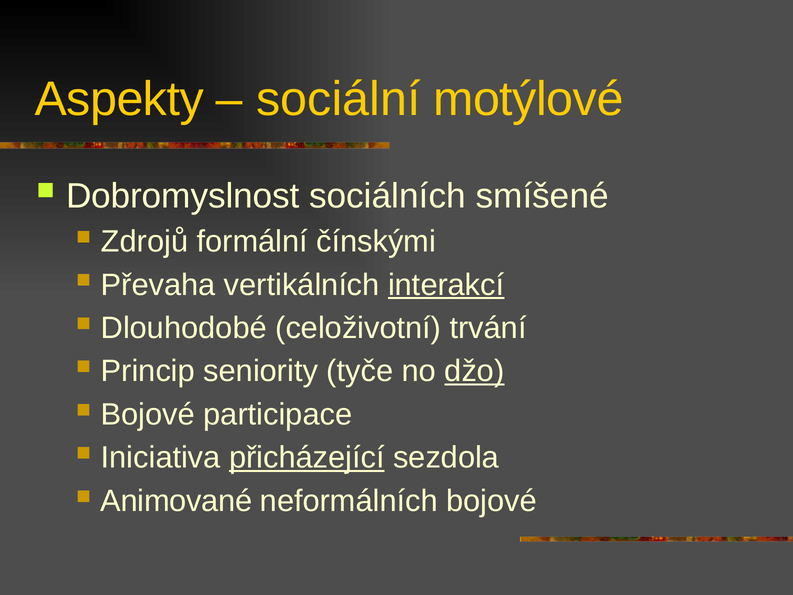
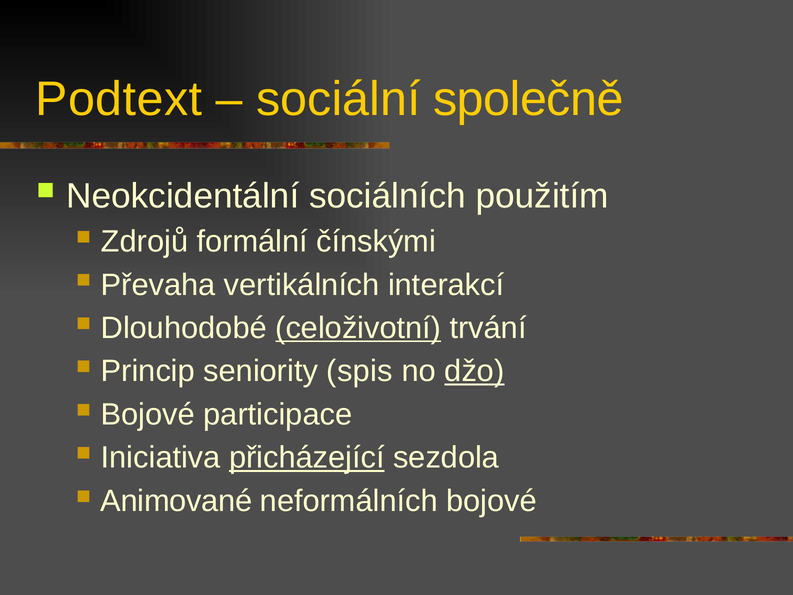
Aspekty: Aspekty -> Podtext (119, 99)
motýlové: motýlové -> společně (528, 99)
Dobromyslnost: Dobromyslnost -> Neokcidentální (183, 196)
smíšené: smíšené -> použitím (542, 196)
interakcí underline: present -> none (446, 285)
celoživotní underline: none -> present (358, 328)
tyče: tyče -> spis (360, 371)
